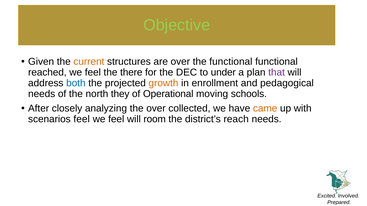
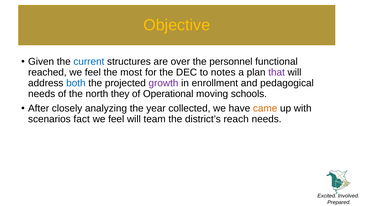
Objective colour: light green -> yellow (177, 25)
current colour: orange -> blue (89, 62)
the functional: functional -> personnel (231, 62)
there: there -> most (131, 73)
under: under -> notes (223, 73)
growth colour: orange -> purple (163, 83)
the over: over -> year (156, 109)
scenarios feel: feel -> fact (82, 119)
room: room -> team (155, 119)
